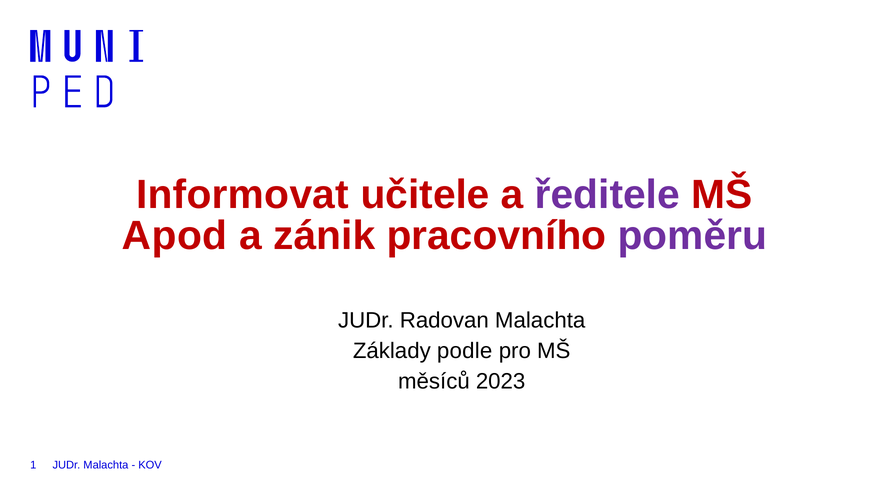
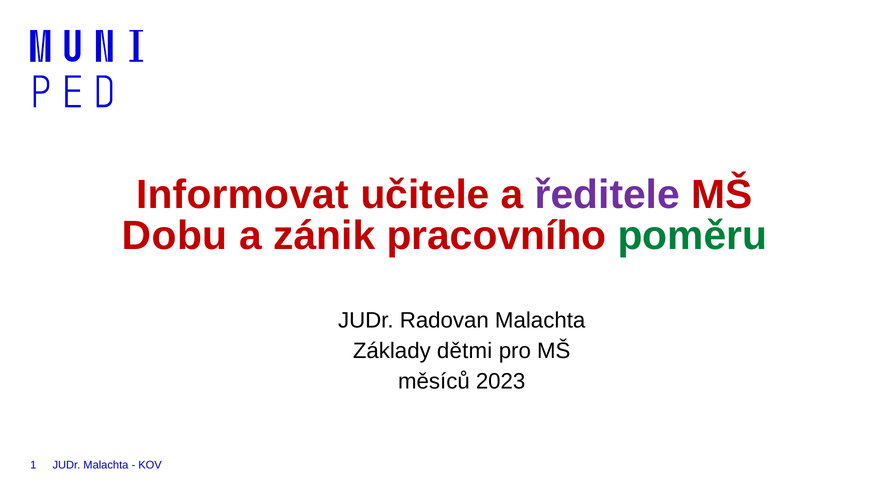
Apod: Apod -> Dobu (175, 235)
poměru colour: purple -> green (692, 235)
podle: podle -> dětmi (465, 350)
